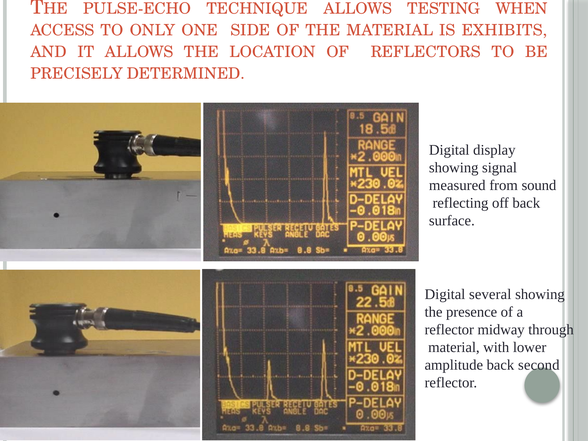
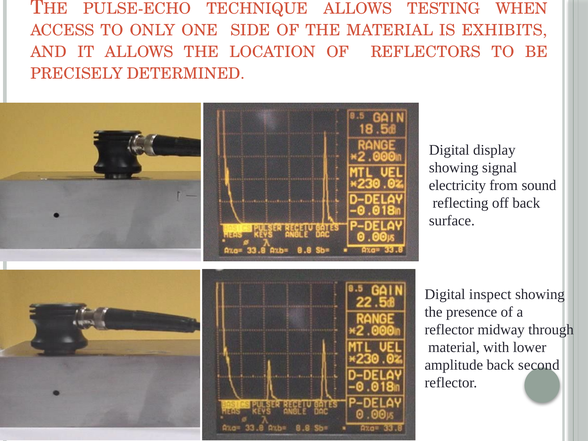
measured: measured -> electricity (457, 185)
several: several -> inspect (490, 294)
